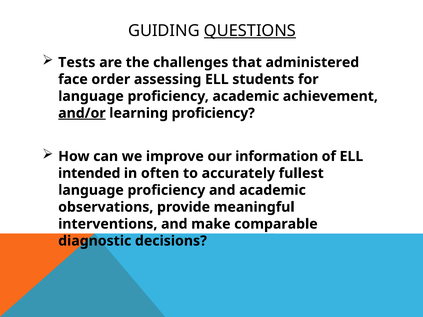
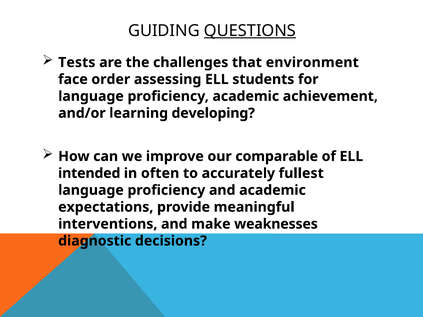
administered: administered -> environment (312, 62)
and/or underline: present -> none (82, 113)
learning proficiency: proficiency -> developing (213, 113)
information: information -> comparable (277, 156)
observations: observations -> expectations (106, 207)
comparable: comparable -> weaknesses (276, 224)
